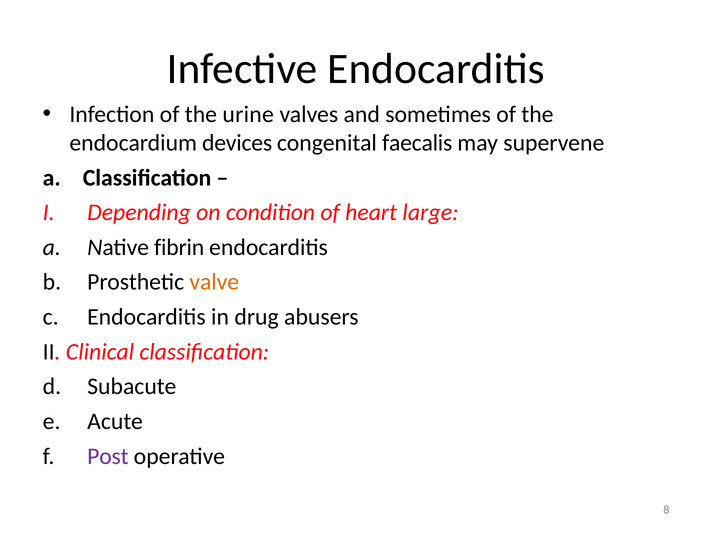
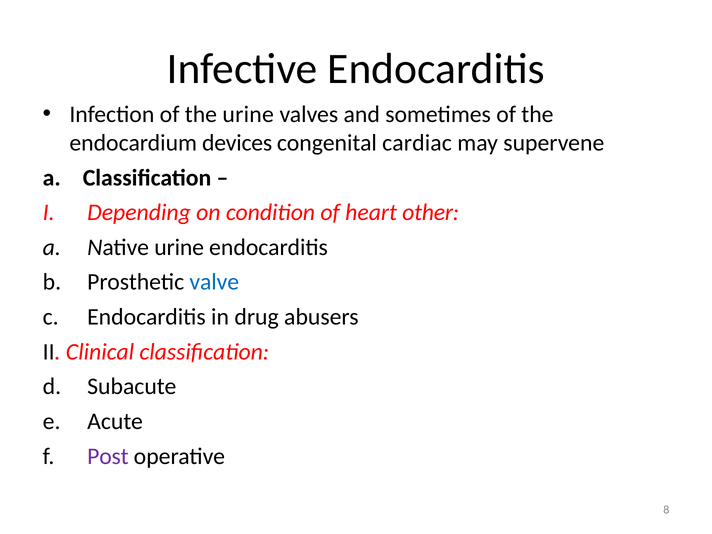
faecalis: faecalis -> cardiac (417, 143)
large: large -> other (431, 213)
Native fibrin: fibrin -> urine (179, 247)
valve colour: orange -> blue (214, 282)
